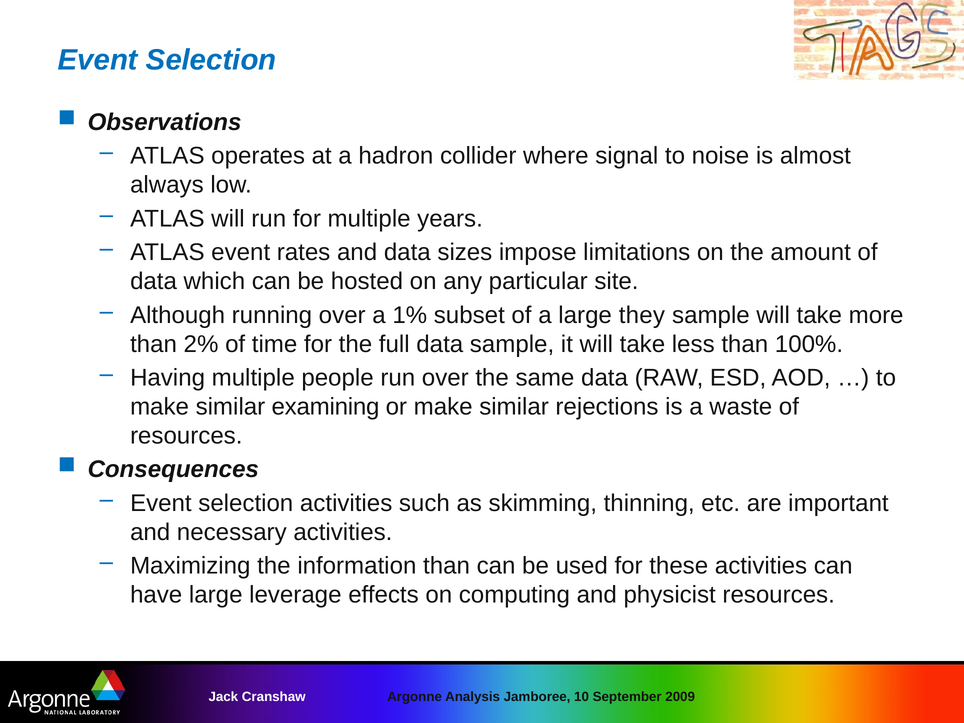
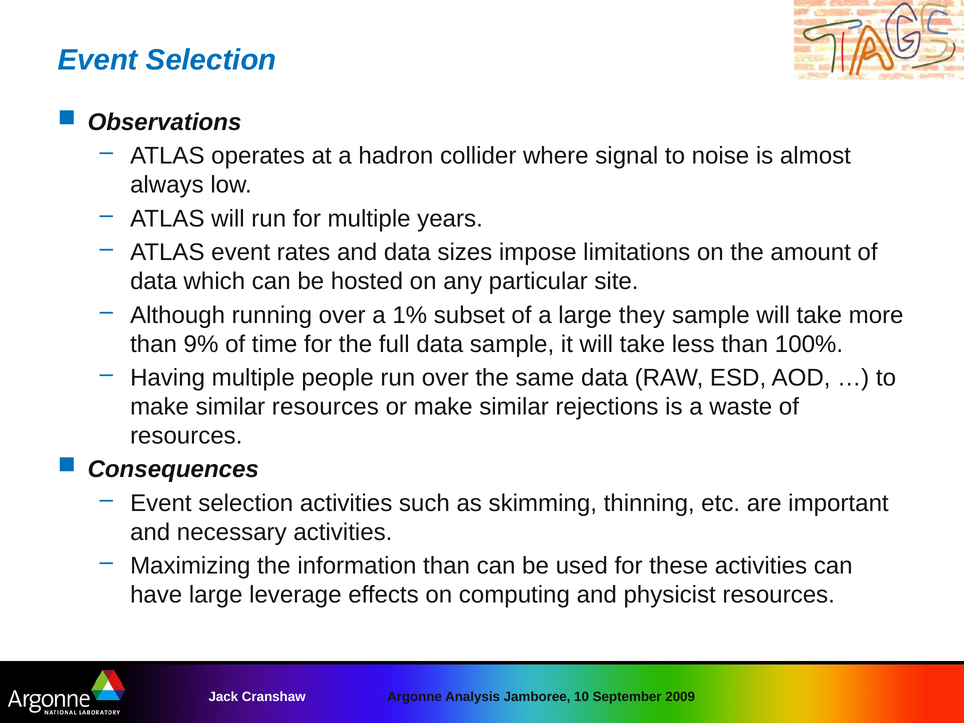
2%: 2% -> 9% (201, 344)
similar examining: examining -> resources (325, 407)
